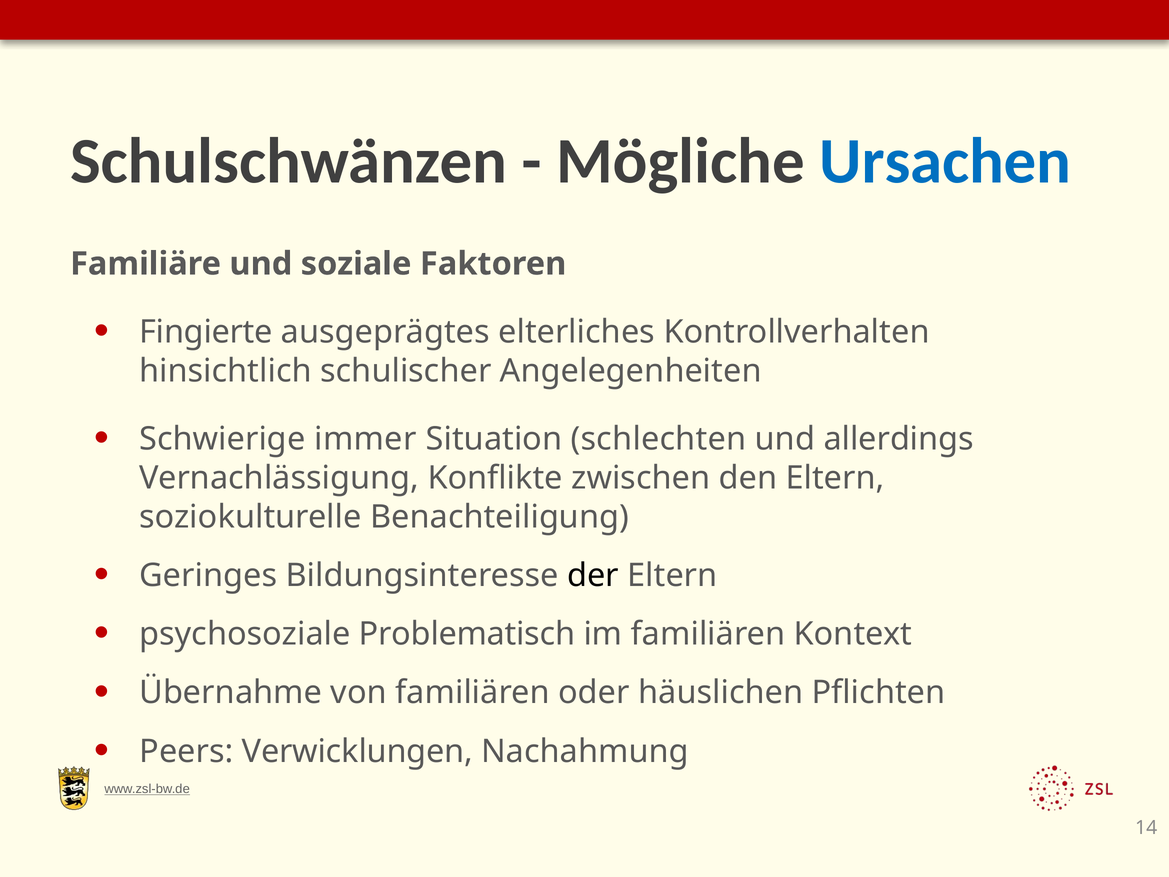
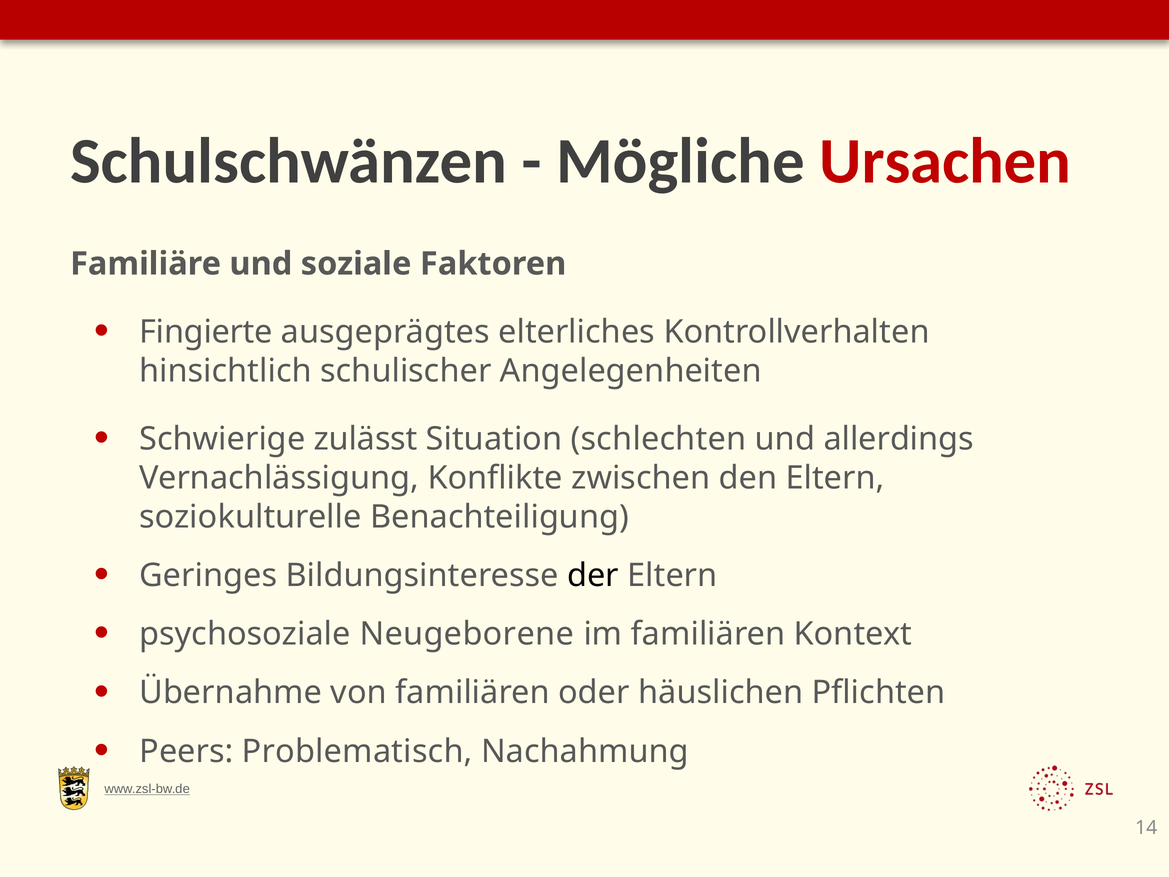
Ursachen colour: blue -> red (945, 161)
immer: immer -> zulässt (366, 439)
Problematisch: Problematisch -> Neugeborene (467, 634)
Verwicklungen: Verwicklungen -> Problematisch (357, 751)
